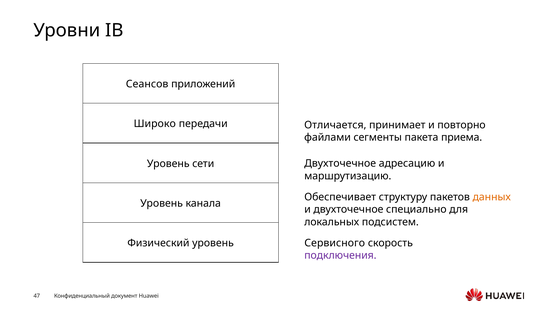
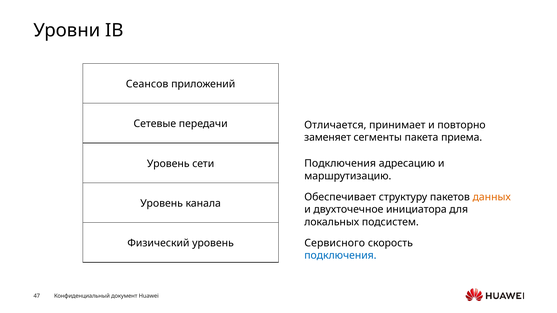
Широко: Широко -> Сетевые (155, 124)
файлами: файлами -> заменяет (328, 138)
Двухточечное: Двухточечное -> Подключения (340, 164)
специально: специально -> инициатора (416, 210)
подключения colour: purple -> blue (340, 256)
